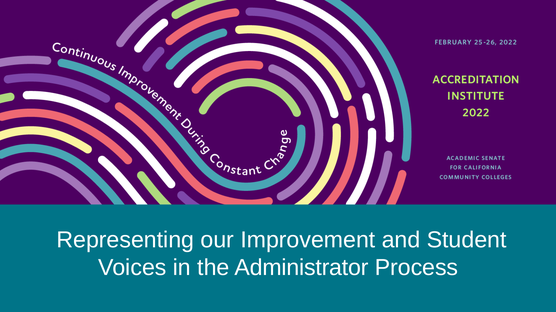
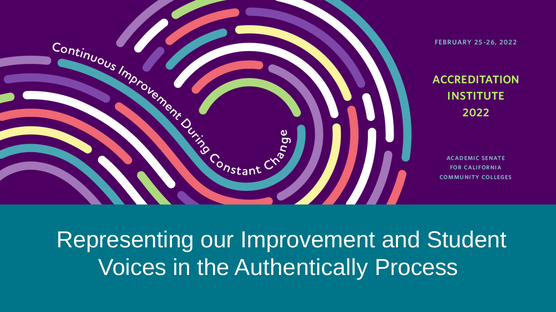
Administrator: Administrator -> Authentically (301, 268)
